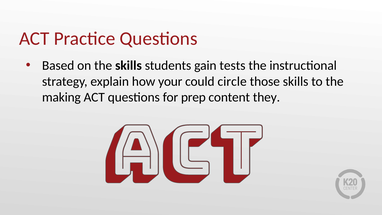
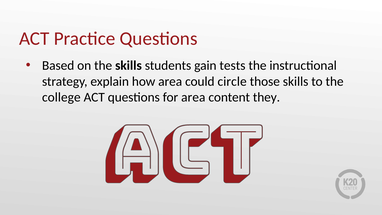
how your: your -> area (170, 81)
making: making -> college (61, 97)
for prep: prep -> area (193, 97)
